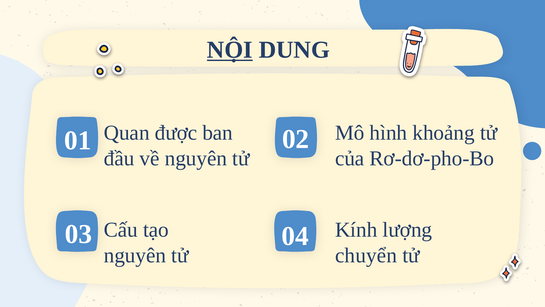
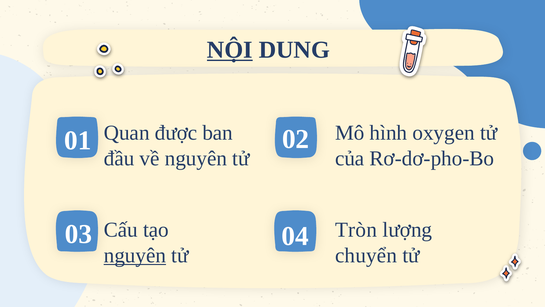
khoảng: khoảng -> oxygen (444, 133)
Kính: Kính -> Tròn (356, 230)
nguyên underline: none -> present (135, 255)
